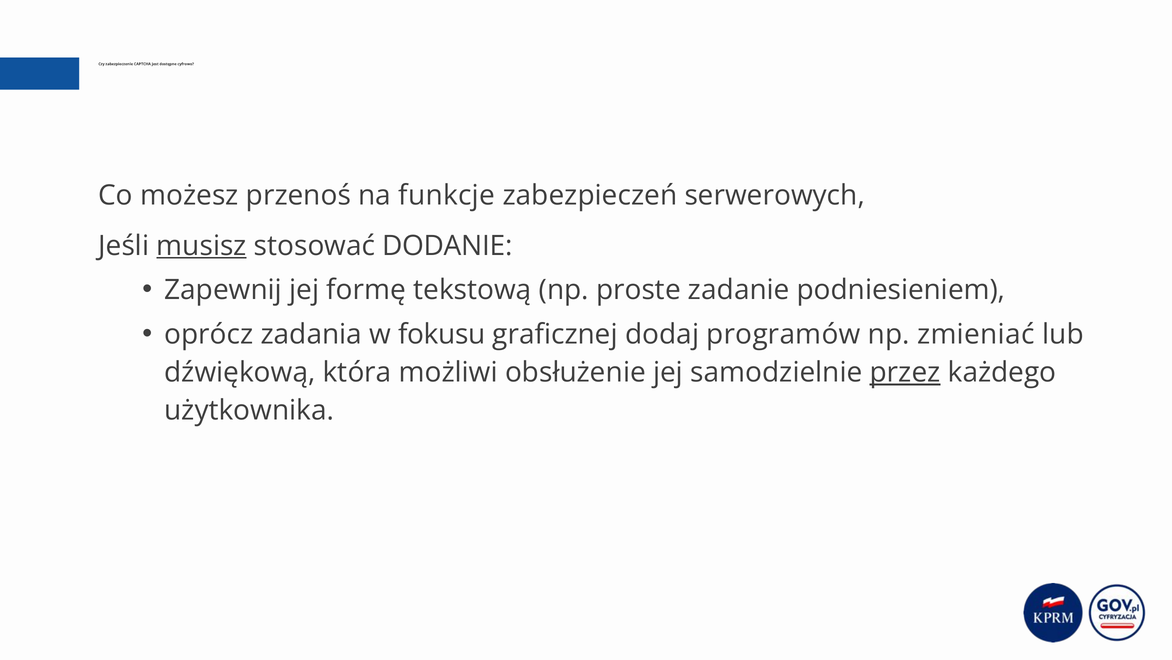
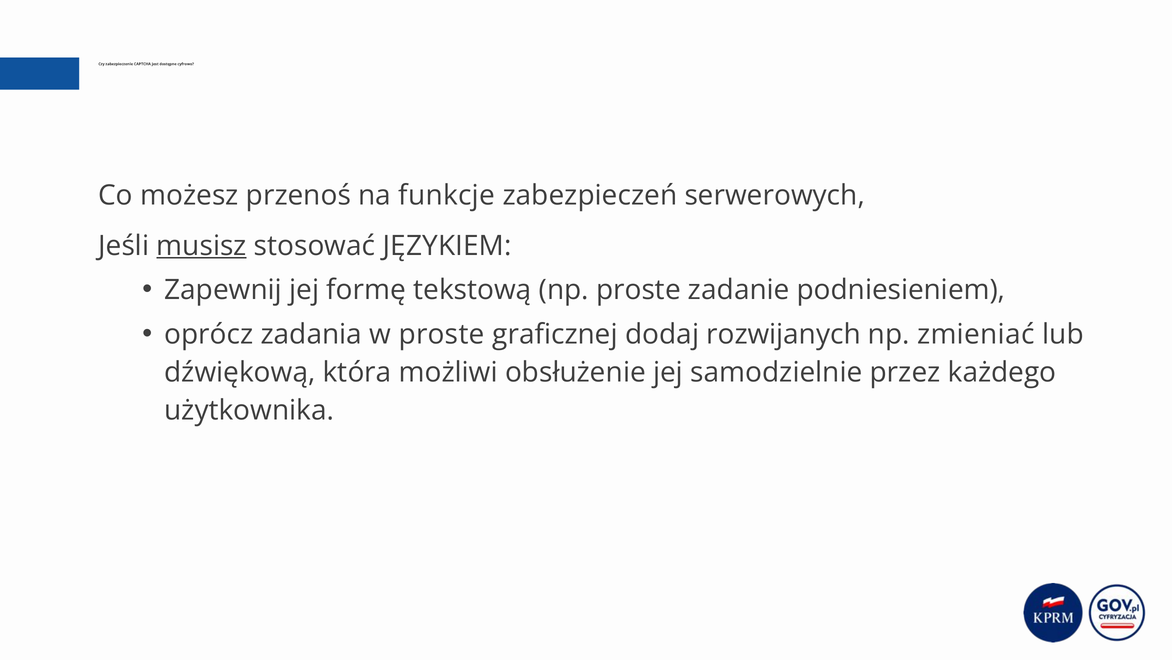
DODANIE: DODANIE -> JĘZYKIEM (447, 245)
w fokusu: fokusu -> proste (442, 334)
programów: programów -> rozwijanych (784, 334)
przez underline: present -> none (905, 372)
